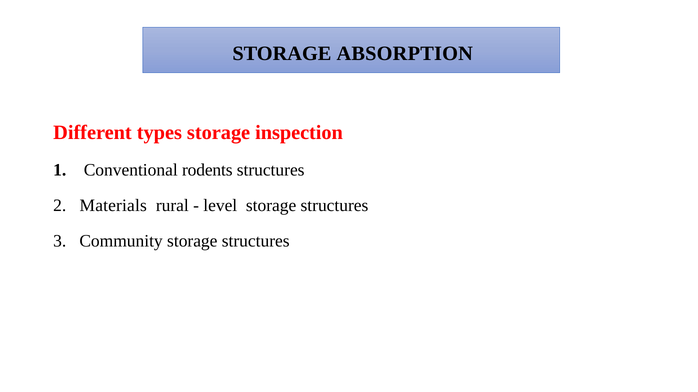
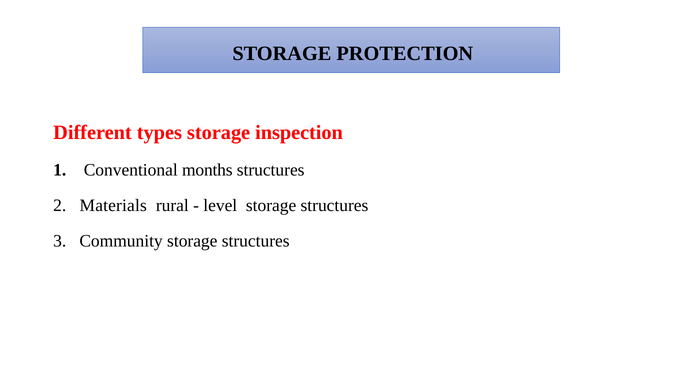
ABSORPTION: ABSORPTION -> PROTECTION (405, 54)
rodents: rodents -> months (207, 170)
